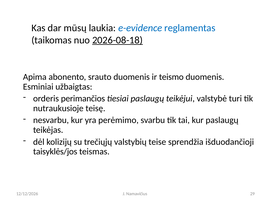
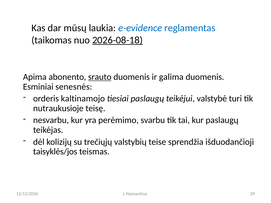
srauto underline: none -> present (100, 77)
teismo: teismo -> galima (171, 77)
užbaigtas: užbaigtas -> senesnės (74, 87)
perimančios: perimančios -> kaltinamojo (83, 99)
